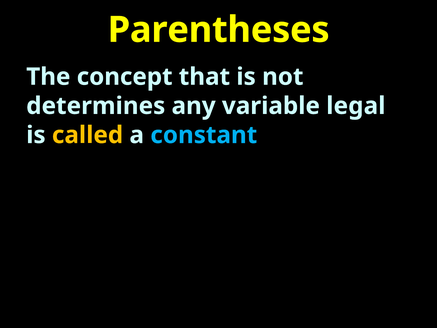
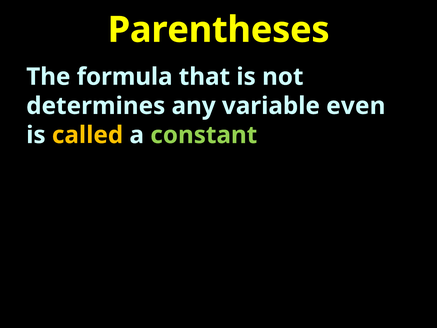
concept: concept -> formula (125, 77)
legal: legal -> even (356, 106)
constant colour: light blue -> light green (204, 135)
